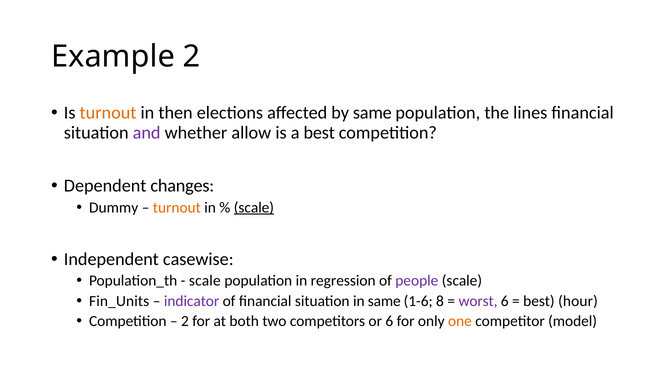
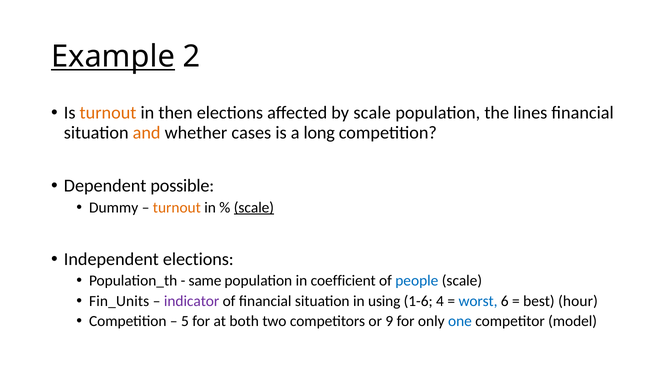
Example underline: none -> present (113, 56)
by same: same -> scale (372, 113)
and colour: purple -> orange (147, 132)
allow: allow -> cases (251, 132)
a best: best -> long (319, 132)
changes: changes -> possible (182, 186)
Independent casewise: casewise -> elections (198, 259)
scale: scale -> same (205, 281)
regression: regression -> coefficient (343, 281)
people colour: purple -> blue (417, 281)
in same: same -> using (384, 301)
8: 8 -> 4 (440, 301)
worst colour: purple -> blue (478, 301)
2: 2 -> 5 (185, 321)
or 6: 6 -> 9 (389, 321)
one colour: orange -> blue (460, 321)
